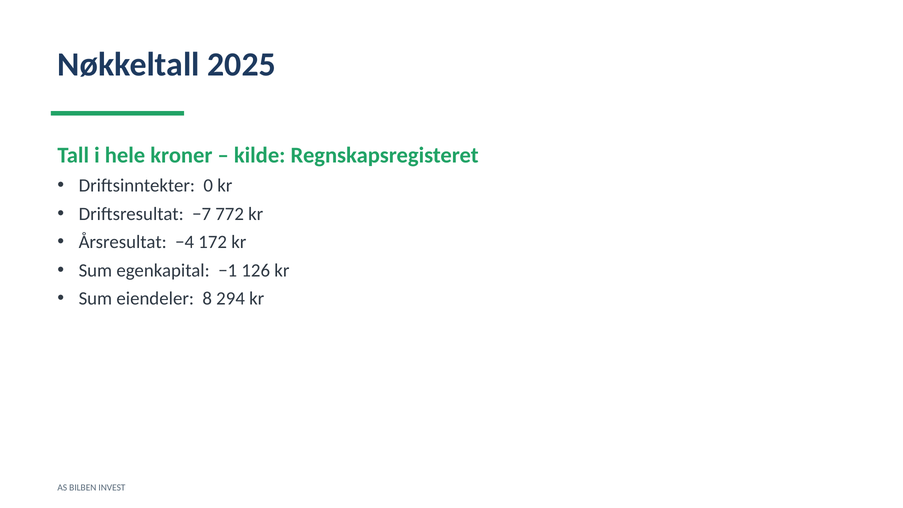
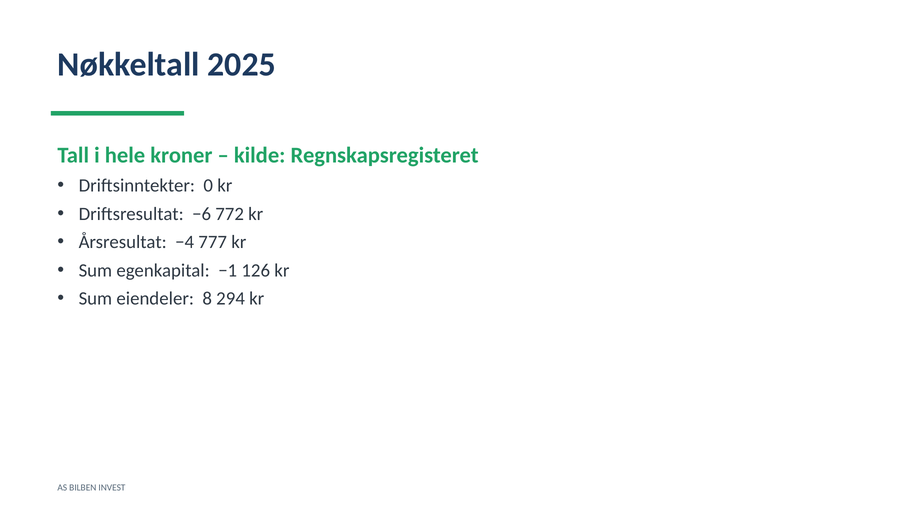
−7: −7 -> −6 (202, 214)
172: 172 -> 777 (213, 242)
